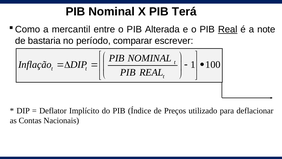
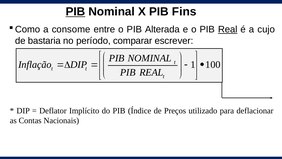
PIB underline: none -> present (75, 12)
Terá: Terá -> Fins (184, 12)
mercantil: mercantil -> consome (71, 29)
note: note -> cujo (266, 29)
